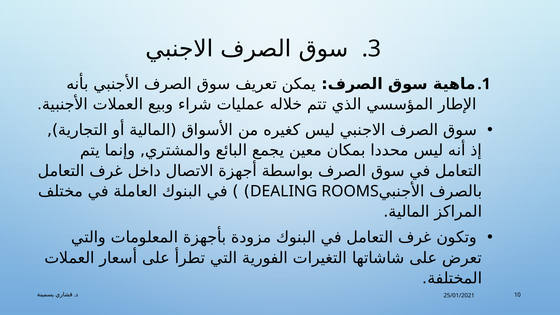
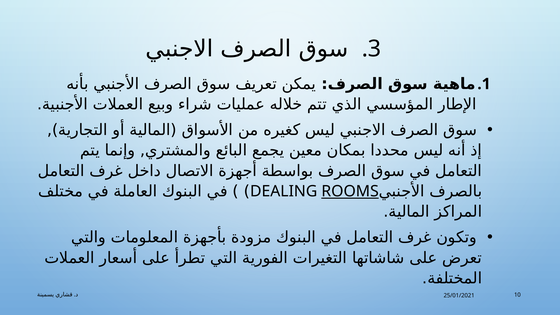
ROOMS underline: none -> present (350, 191)
